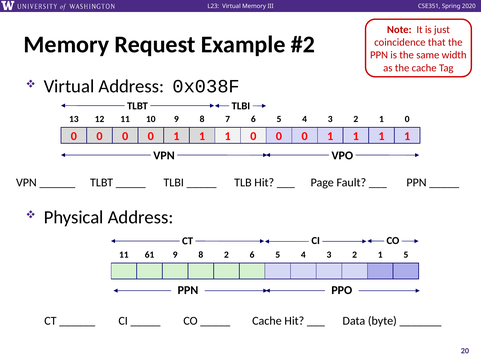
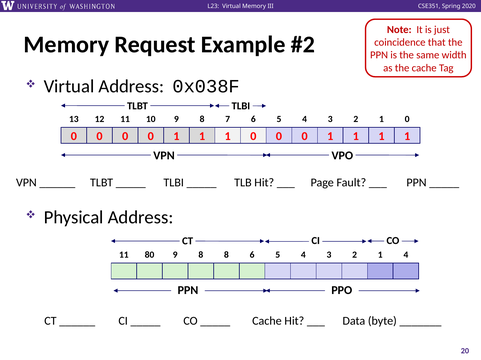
61: 61 -> 80 (150, 255)
8 2: 2 -> 8 (226, 255)
1 5: 5 -> 4 (406, 255)
